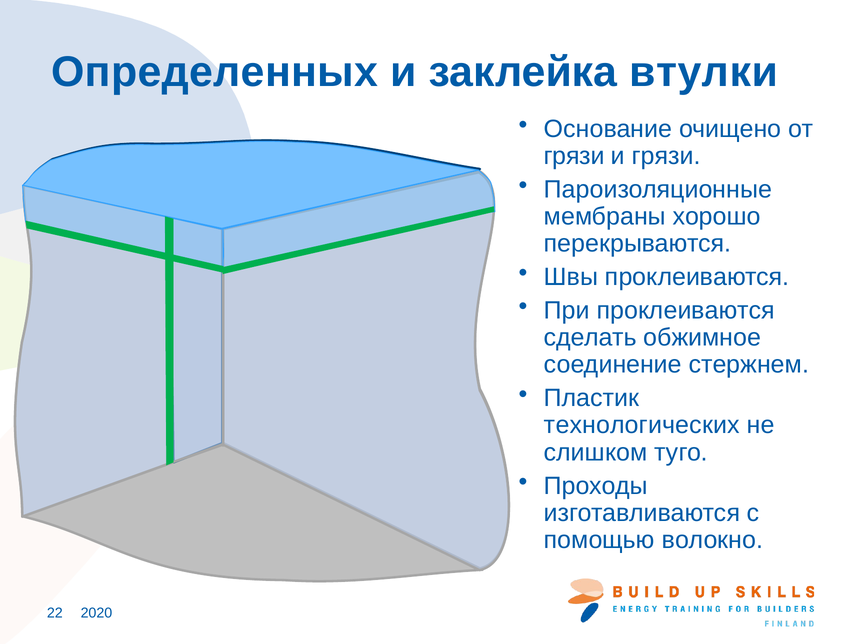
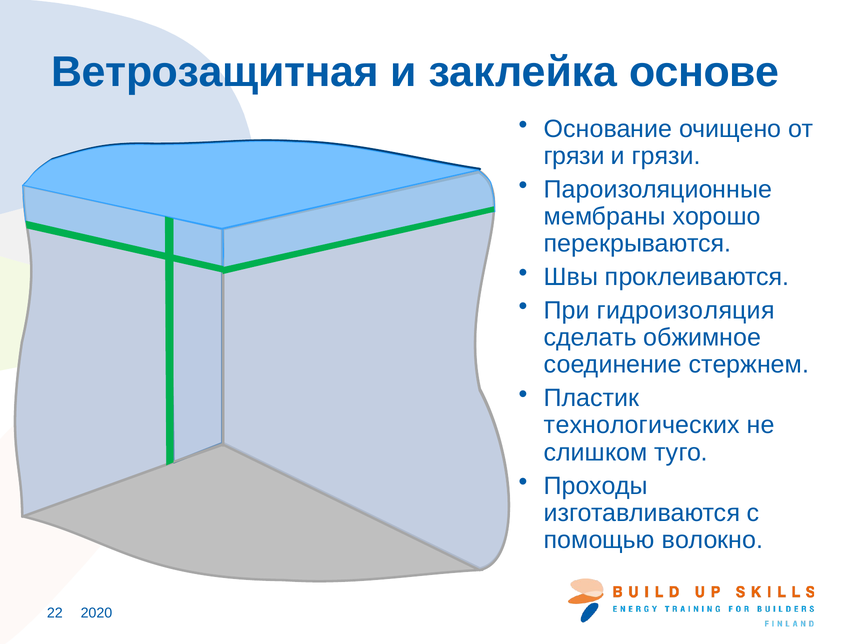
Определенных: Определенных -> Ветрозащитная (215, 72)
втулки: втулки -> основе (704, 72)
При проклеиваются: проклеиваются -> гидроизоляция (686, 310)
